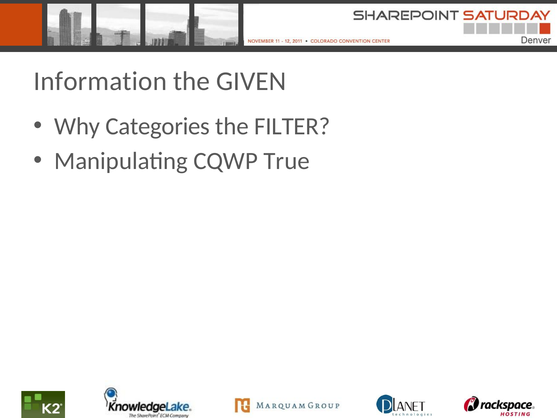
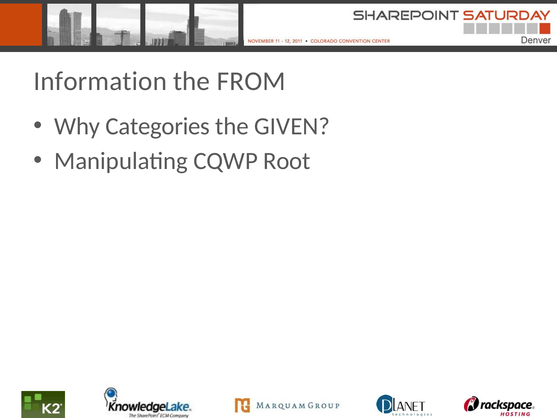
GIVEN: GIVEN -> FROM (251, 81)
FILTER: FILTER -> GIVEN (292, 126)
True: True -> Root (287, 161)
